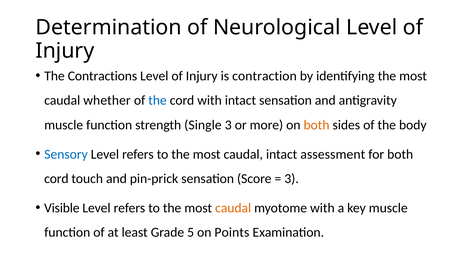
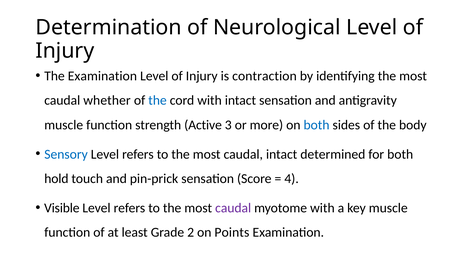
The Contractions: Contractions -> Examination (102, 76)
Single: Single -> Active (203, 125)
both colour: orange -> blue (316, 125)
assessment: assessment -> determined (333, 154)
cord: cord -> hold (56, 179)
3: 3 -> 4 (292, 179)
caudal colour: orange -> purple (233, 208)
5: 5 -> 2 (191, 233)
